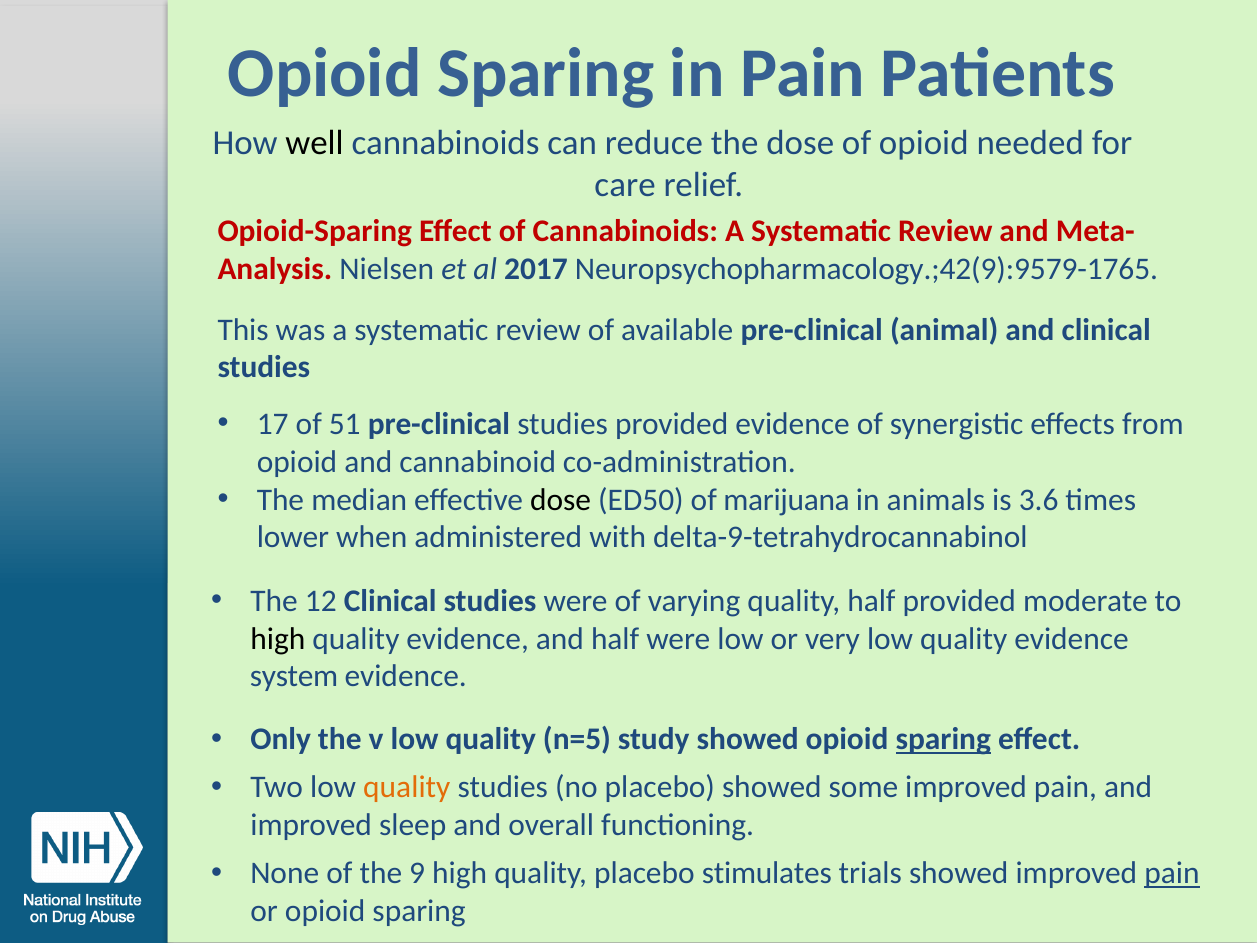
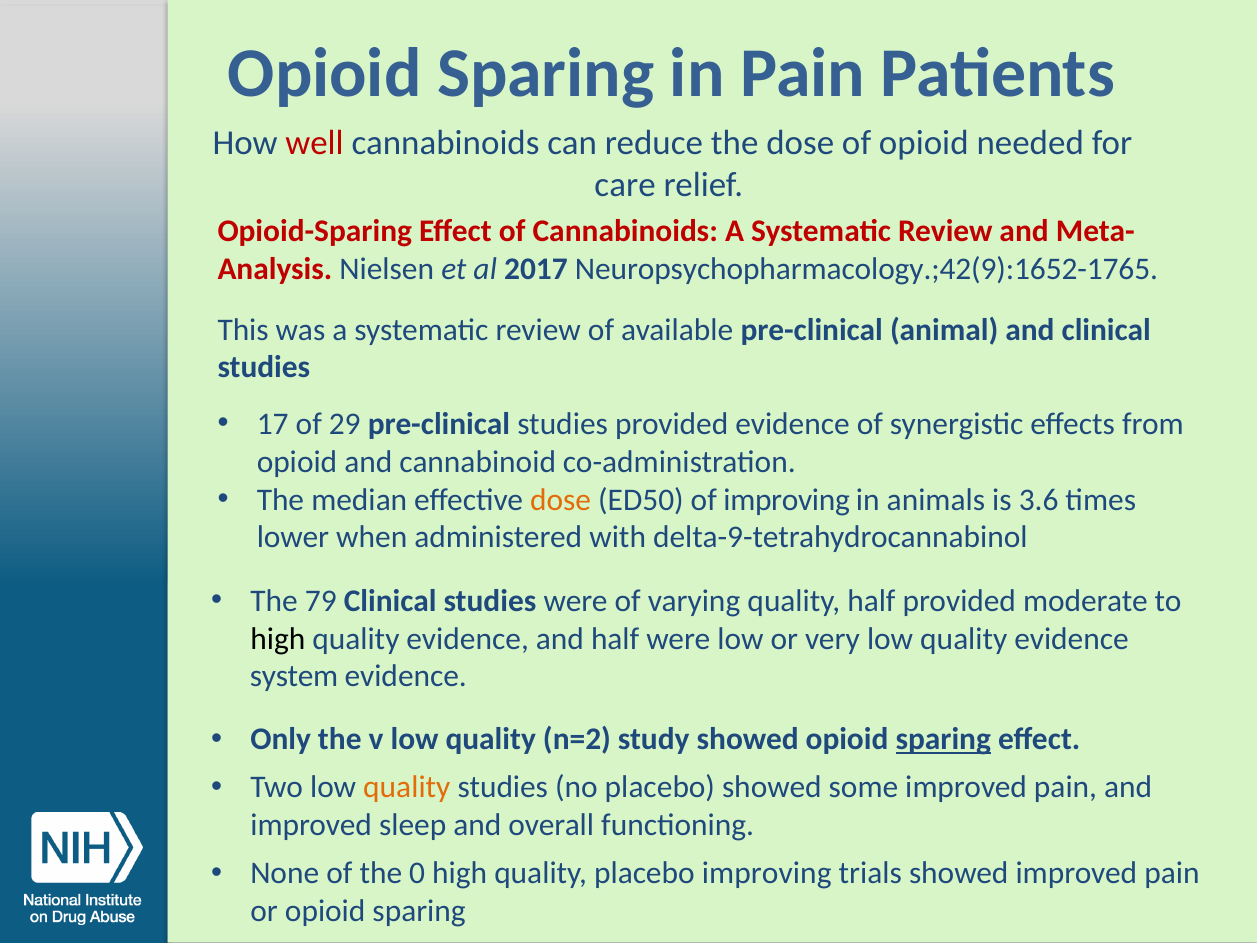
well colour: black -> red (315, 143)
Neuropsychopharmacology.;42(9):9579-1765: Neuropsychopharmacology.;42(9):9579-1765 -> Neuropsychopharmacology.;42(9):1652-1765 (866, 269)
51: 51 -> 29 (345, 424)
dose colour: black -> orange (561, 500)
of marijuana: marijuana -> improving (787, 500)
12: 12 -> 79 (321, 601)
n=5: n=5 -> n=2 (577, 739)
9: 9 -> 0 (417, 873)
placebo stimulates: stimulates -> improving (767, 873)
pain underline: present -> none (1172, 873)
